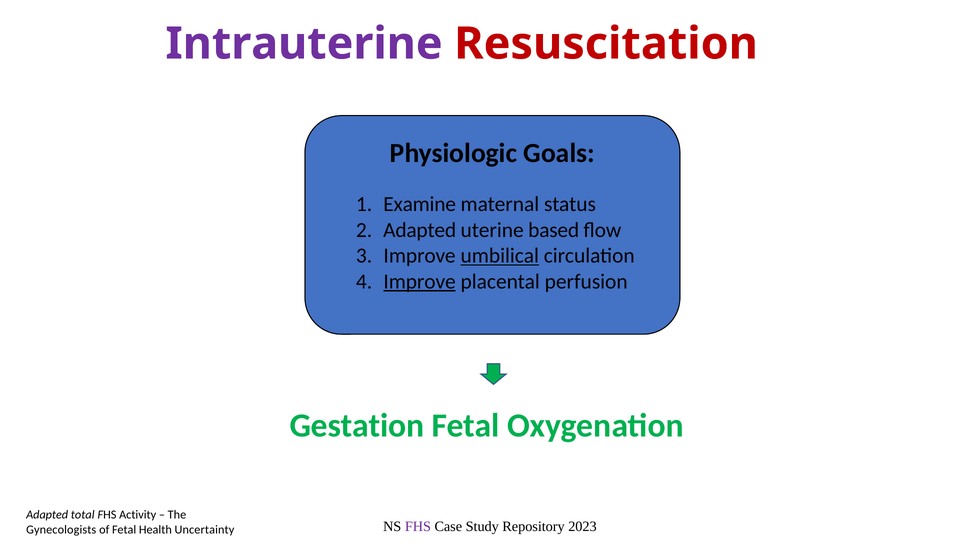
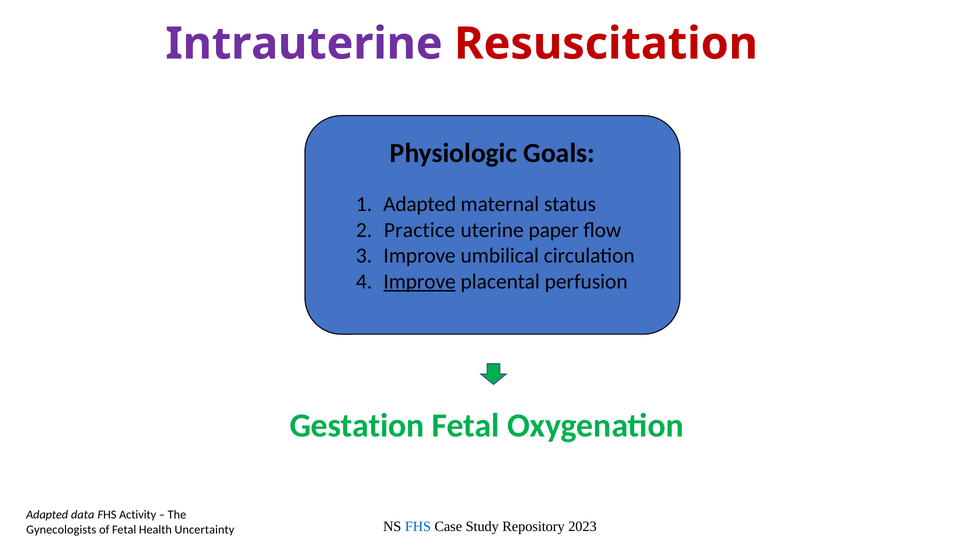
Examine: Examine -> Adapted (420, 204)
Adapted: Adapted -> Practice (419, 230)
based: based -> paper (554, 230)
umbilical underline: present -> none (500, 256)
total: total -> data (83, 515)
FHS colour: purple -> blue (418, 527)
